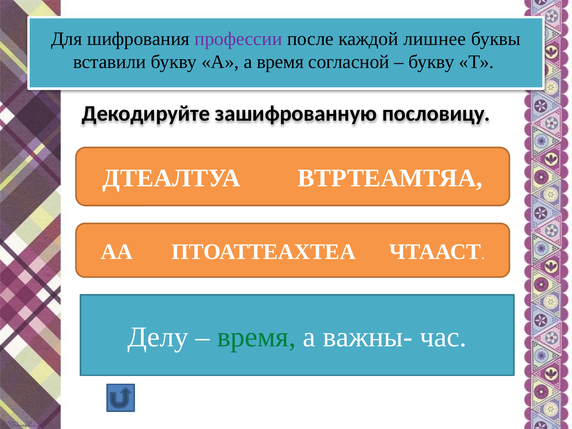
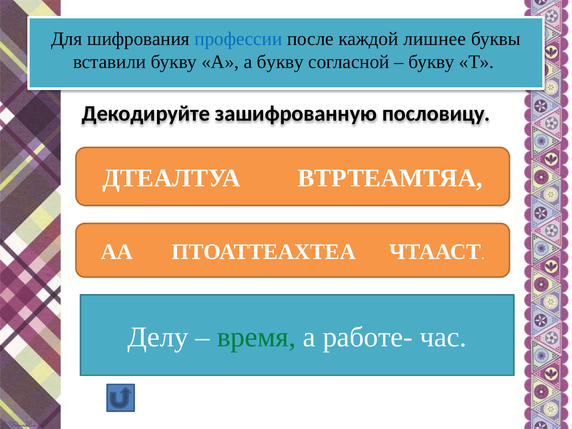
профессии colour: purple -> blue (238, 39)
а время: время -> букву (280, 62)
важны-: важны- -> работе- (368, 337)
